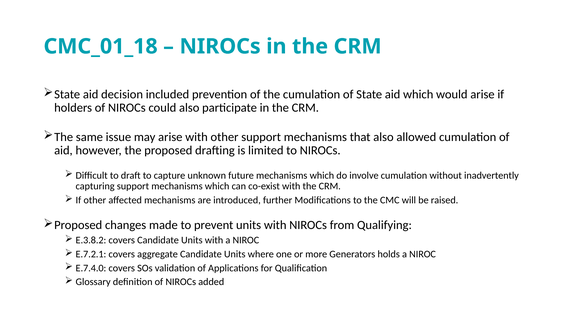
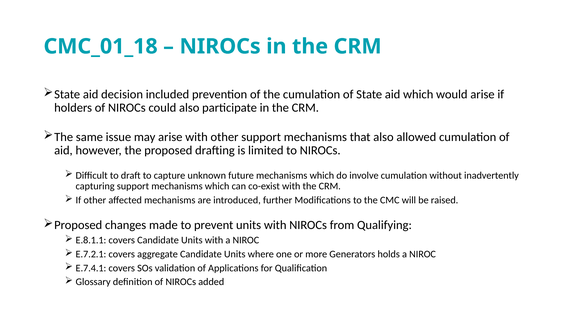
E.3.8.2: E.3.8.2 -> E.8.1.1 (91, 240)
E.7.4.0: E.7.4.0 -> E.7.4.1 (91, 268)
